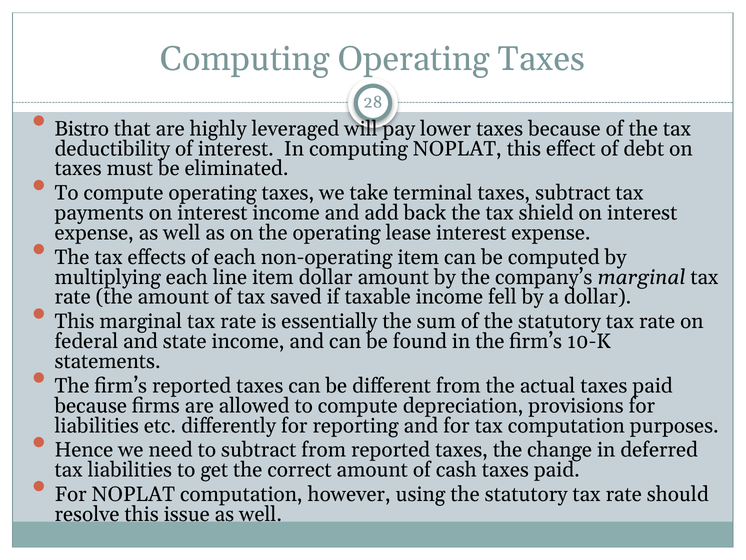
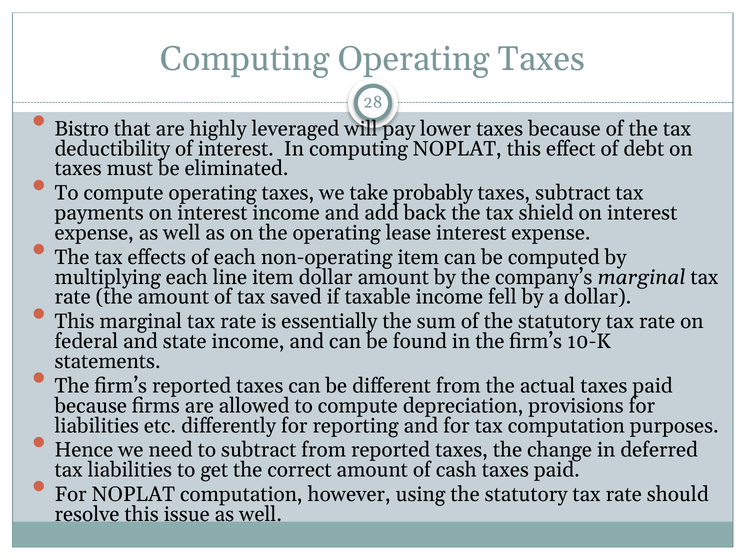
terminal: terminal -> probably (433, 193)
